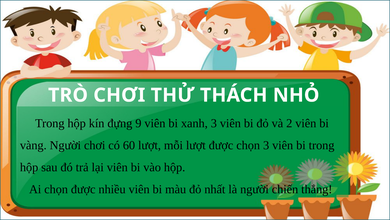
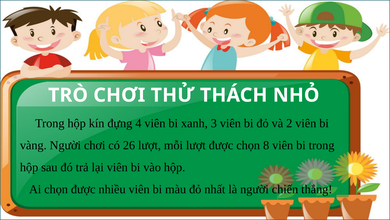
9: 9 -> 4 (138, 123)
60: 60 -> 26 (129, 145)
chọn 3: 3 -> 8 (266, 145)
